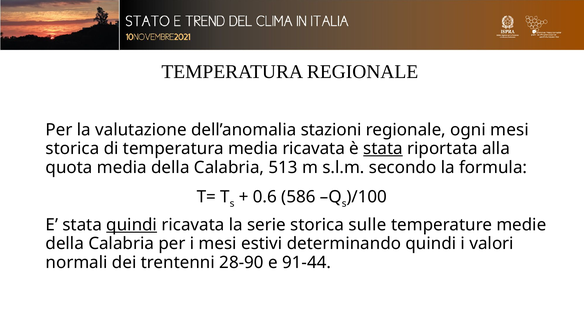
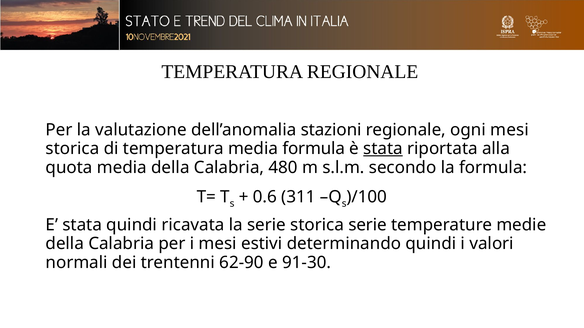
media ricavata: ricavata -> formula (314, 149)
513: 513 -> 480 (283, 168)
586: 586 -> 311 (298, 197)
quindi underline: present -> none (132, 225)
storica sulle: sulle -> serie (368, 225)
28-90: 28-90 -> 62-90 (242, 263)
91-44: 91-44 -> 91-30 (307, 263)
